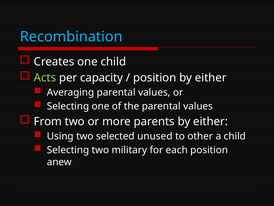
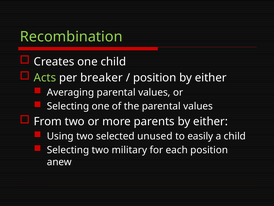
Recombination colour: light blue -> light green (71, 37)
capacity: capacity -> breaker (101, 78)
other: other -> easily (200, 136)
